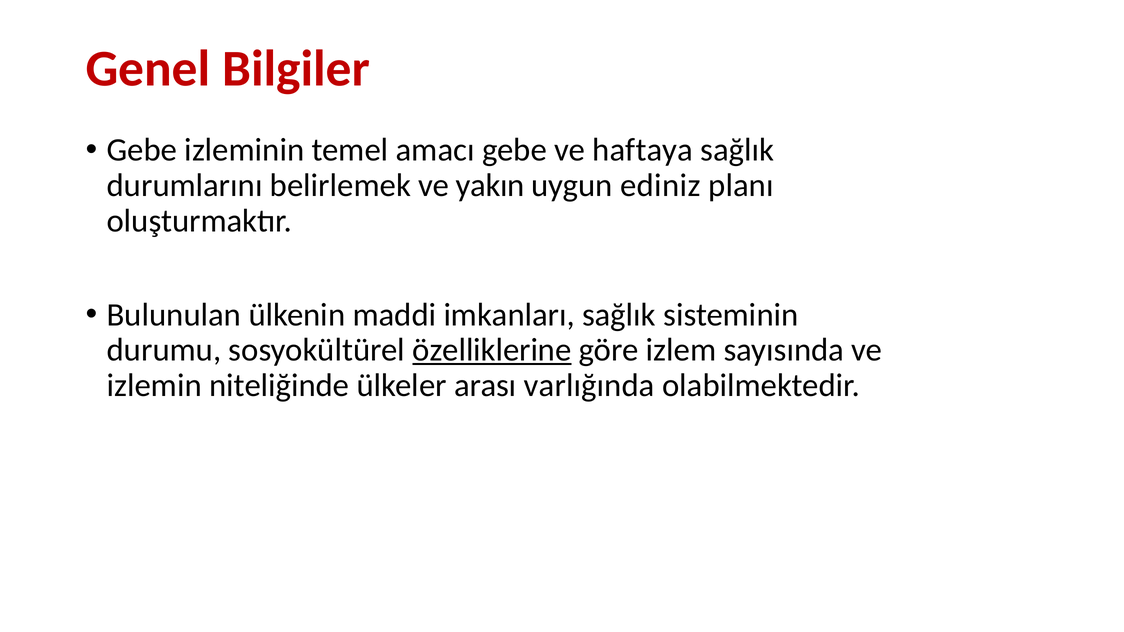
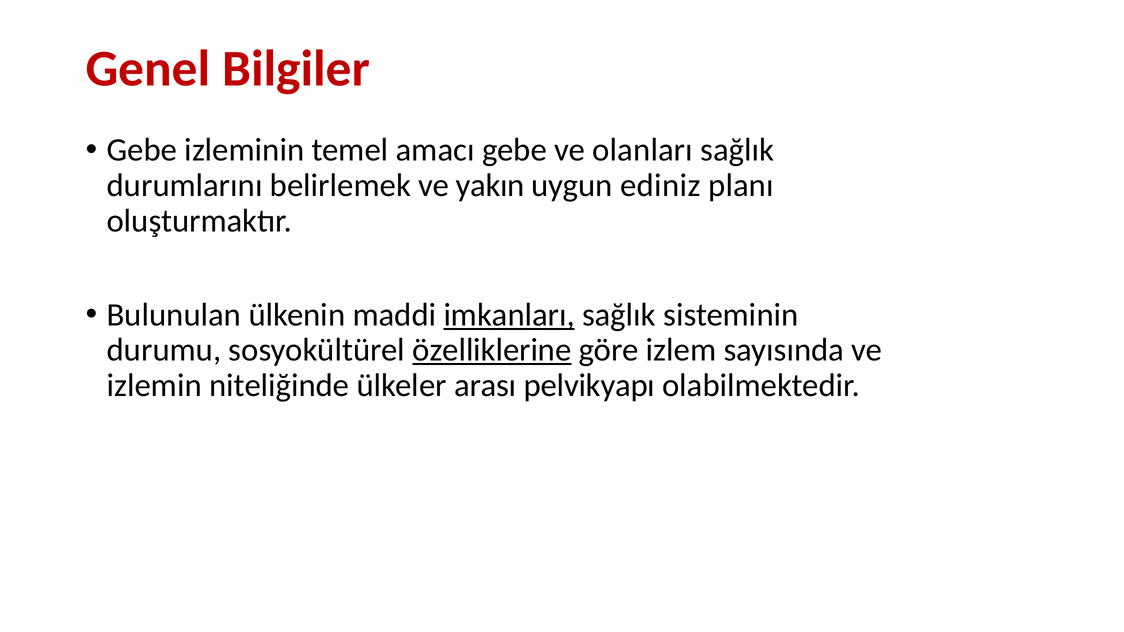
haftaya: haftaya -> olanları (643, 150)
imkanları underline: none -> present (509, 315)
varlığında: varlığında -> pelvikyapı (589, 386)
